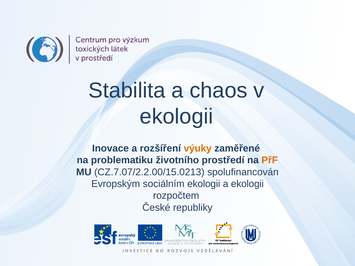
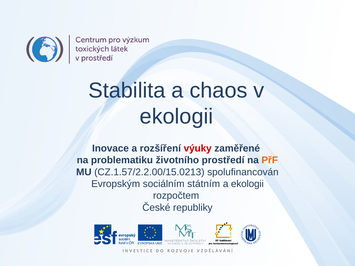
výuky colour: orange -> red (198, 149)
CZ.7.07/2.2.00/15.0213: CZ.7.07/2.2.00/15.0213 -> CZ.1.57/2.2.00/15.0213 (149, 172)
sociálním ekologii: ekologii -> státním (204, 184)
